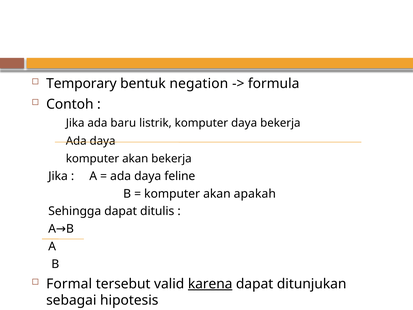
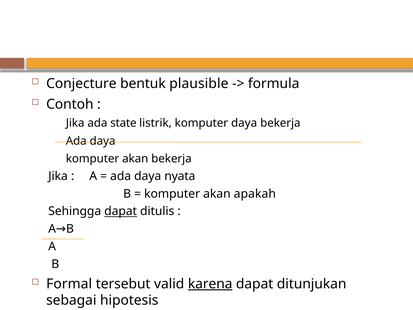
Temporary: Temporary -> Conjecture (81, 84)
negation: negation -> plausible (199, 84)
baru: baru -> state (123, 123)
feline: feline -> nyata (180, 176)
dapat underline: none -> present (121, 211)
